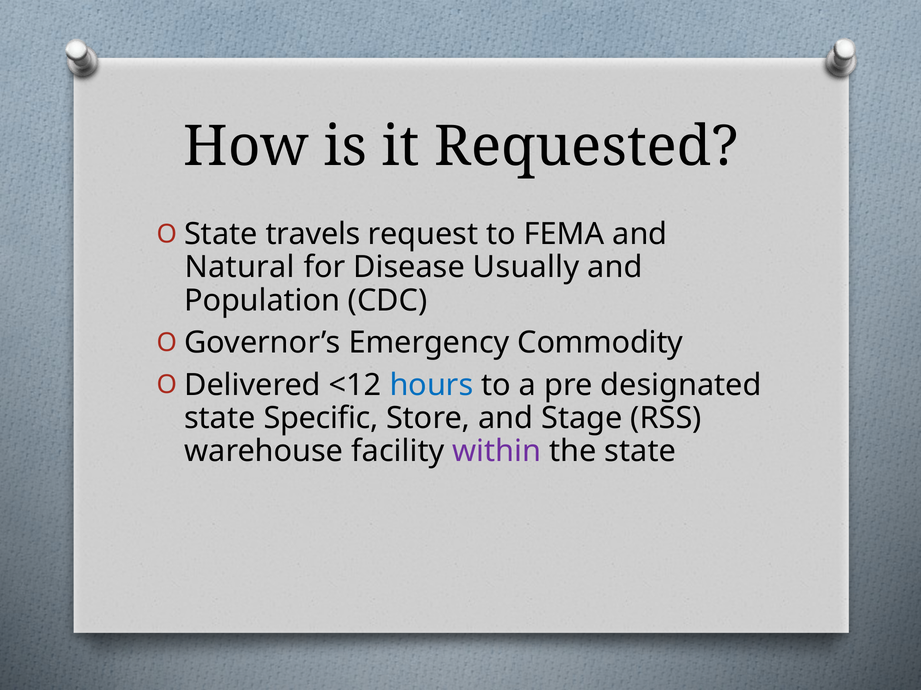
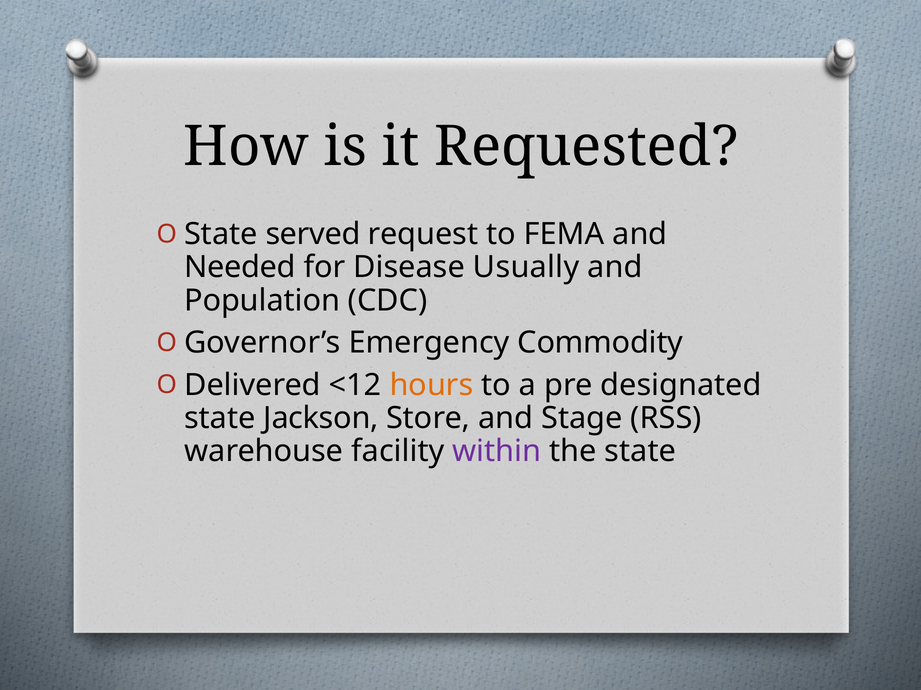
travels: travels -> served (313, 234)
Natural: Natural -> Needed (240, 268)
hours colour: blue -> orange (431, 385)
Specific: Specific -> Jackson (321, 419)
